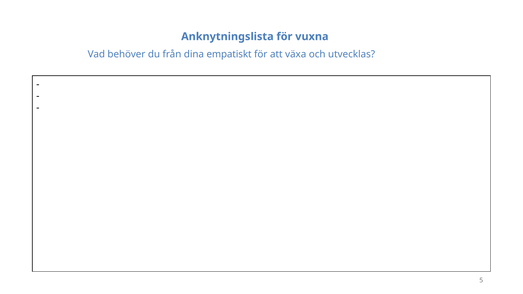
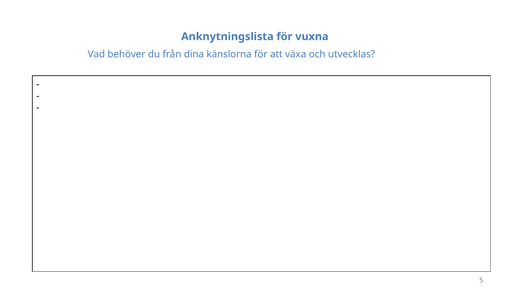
empatiskt: empatiskt -> känslorna (229, 54)
